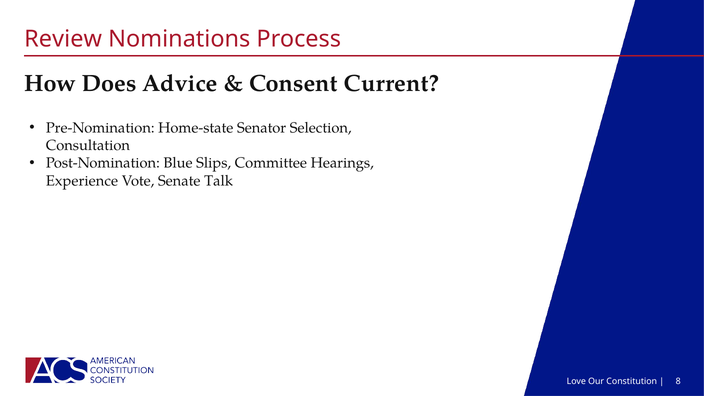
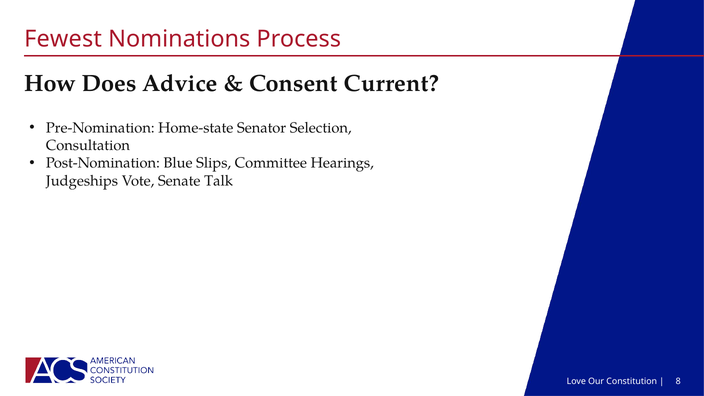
Review: Review -> Fewest (63, 39)
Experience: Experience -> Judgeships (82, 181)
